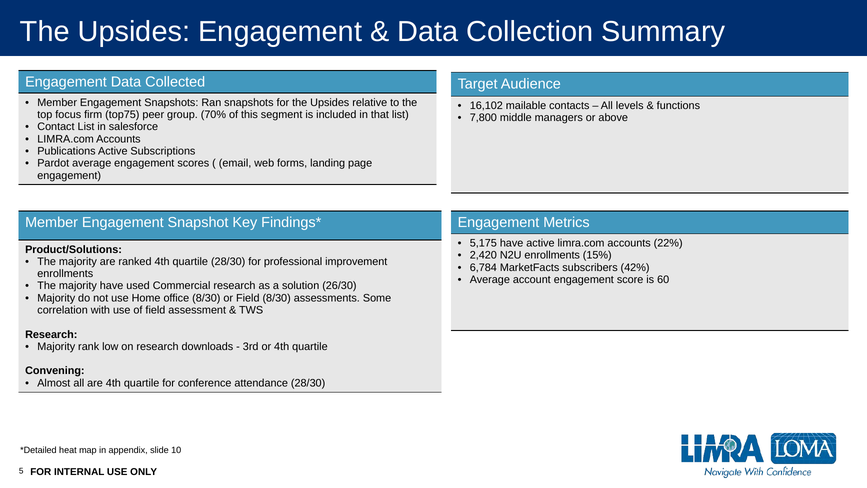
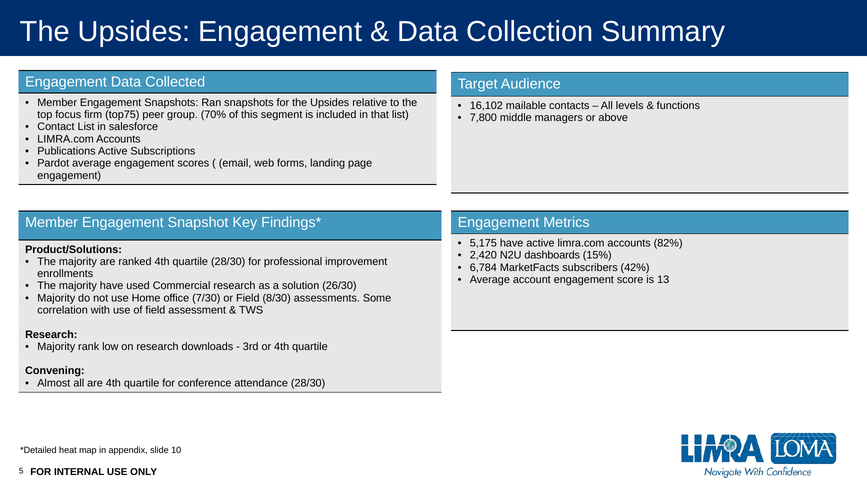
22%: 22% -> 82% (668, 243)
N2U enrollments: enrollments -> dashboards (552, 255)
60: 60 -> 13 (663, 279)
office 8/30: 8/30 -> 7/30 (206, 298)
